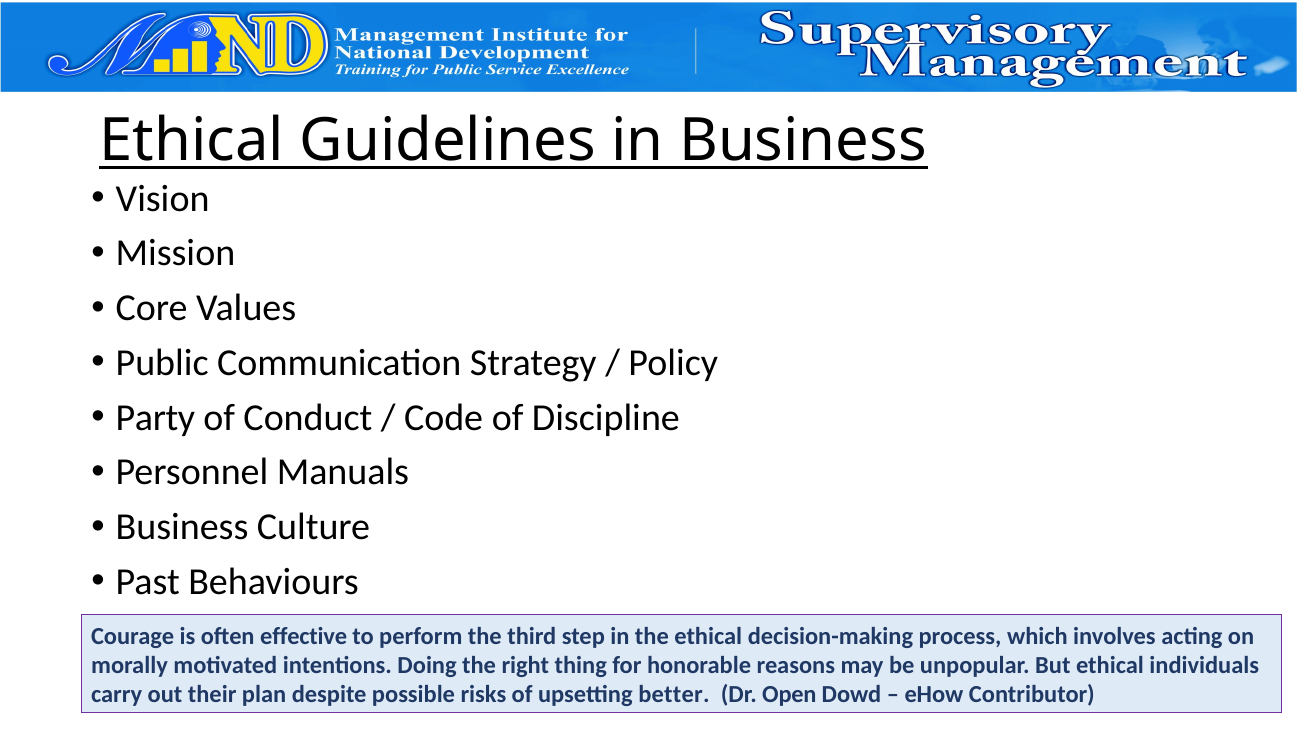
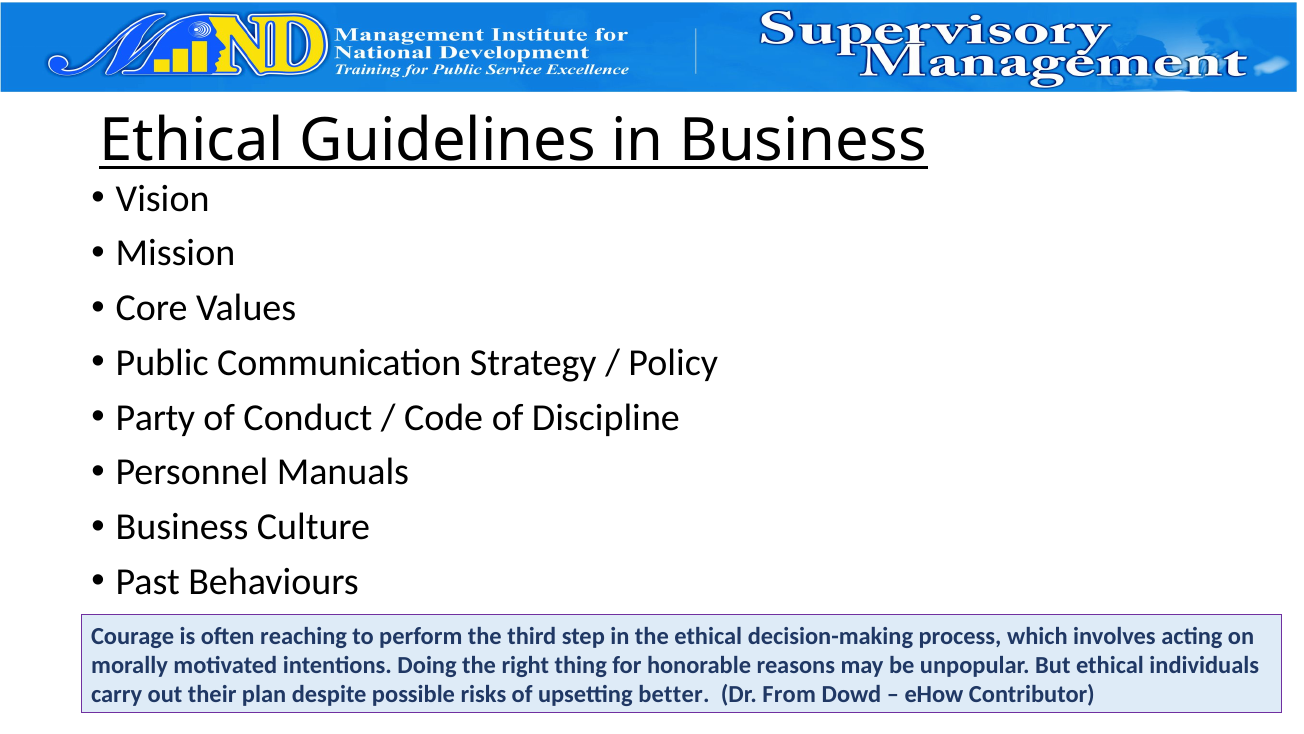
effective: effective -> reaching (304, 636)
Open: Open -> From (789, 694)
